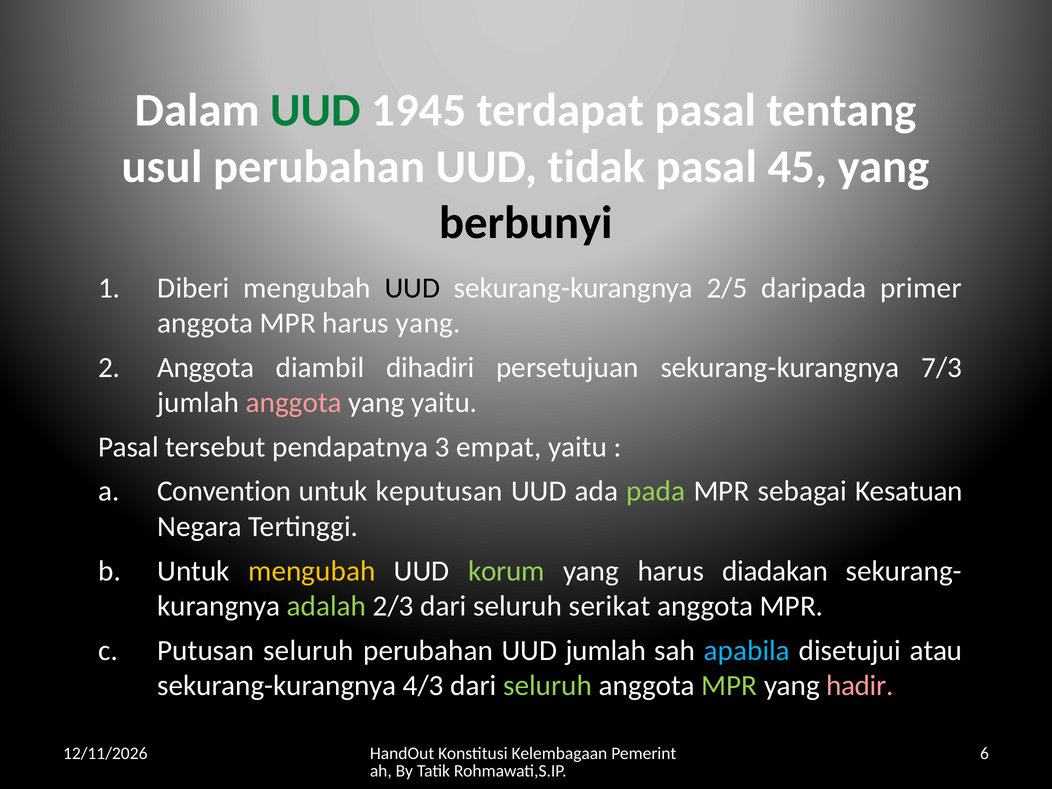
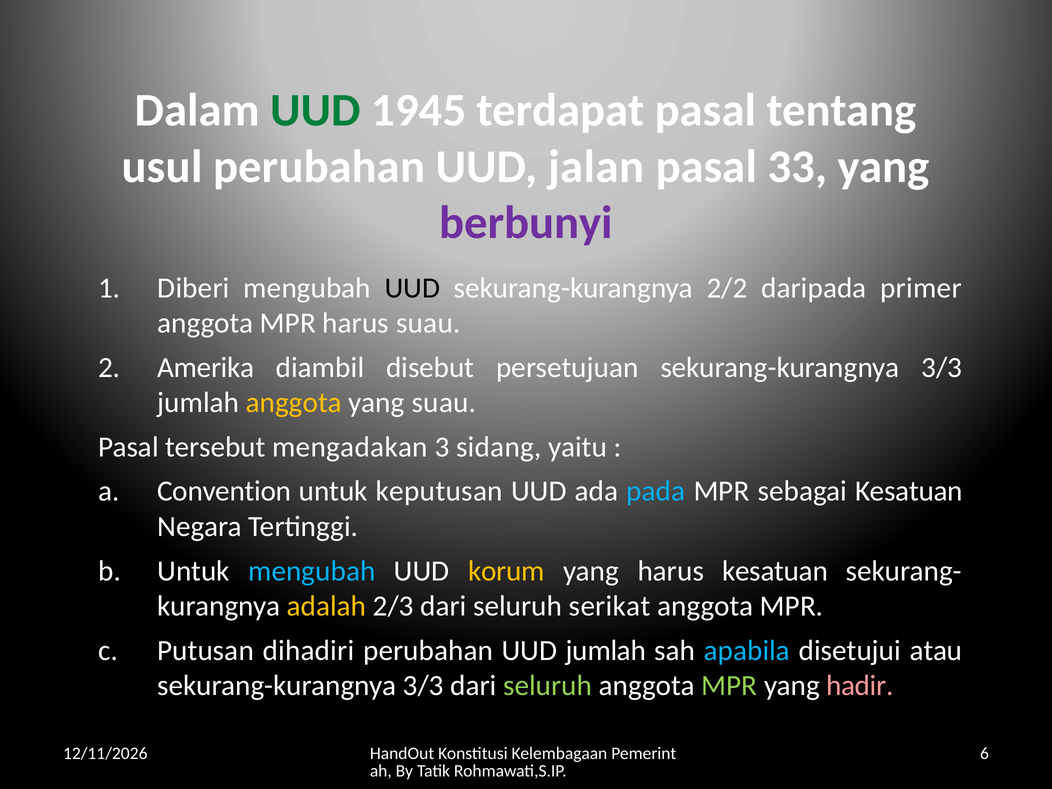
tidak: tidak -> jalan (596, 167)
45: 45 -> 33 (797, 167)
berbunyi colour: black -> purple (526, 223)
2/5: 2/5 -> 2/2 (727, 288)
harus yang: yang -> suau (428, 323)
Anggota: Anggota -> Amerika (206, 367)
dihadiri: dihadiri -> disebut (430, 367)
persetujuan sekurang-kurangnya 7/3: 7/3 -> 3/3 (942, 367)
anggota colour: pink -> yellow (294, 402)
yang yaitu: yaitu -> suau (444, 402)
pendapatnya: pendapatnya -> mengadakan (350, 447)
empat: empat -> sidang (499, 447)
pada colour: light green -> light blue (656, 491)
mengubah colour: yellow -> light blue (312, 571)
korum colour: light green -> yellow (506, 571)
harus diadakan: diadakan -> kesatuan (775, 571)
adalah colour: light green -> yellow (326, 606)
Putusan seluruh: seluruh -> dihadiri (308, 650)
4/3: 4/3 -> 3/3 (423, 685)
